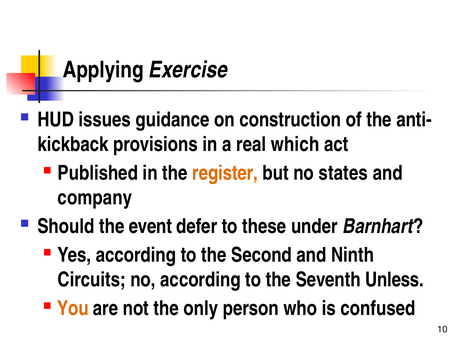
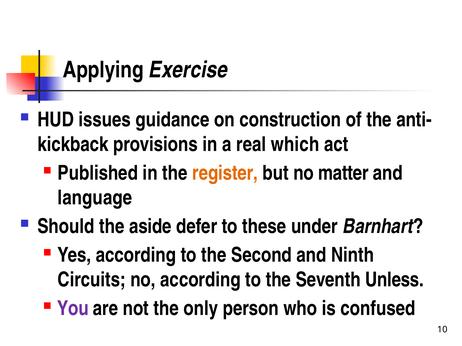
states: states -> matter (343, 173)
company: company -> language (95, 198)
event: event -> aside (150, 227)
You colour: orange -> purple (73, 309)
